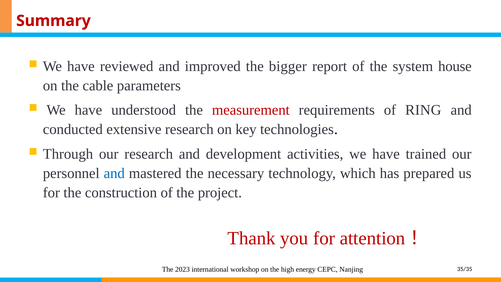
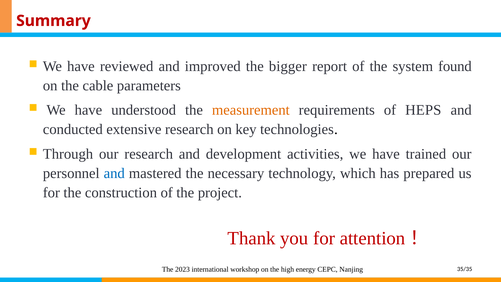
house: house -> found (455, 66)
measurement colour: red -> orange (251, 110)
RING: RING -> HEPS (423, 110)
